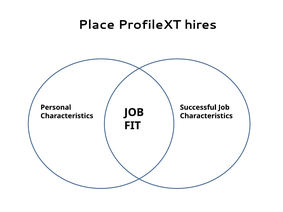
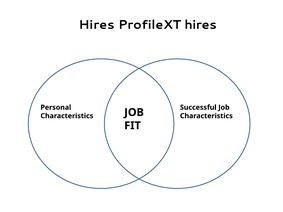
Place: Place -> Hires (97, 25)
